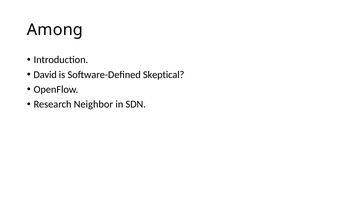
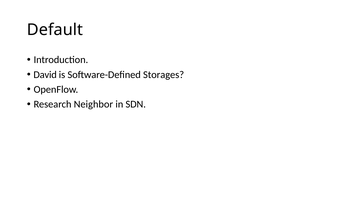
Among: Among -> Default (55, 30)
Skeptical: Skeptical -> Storages (164, 75)
